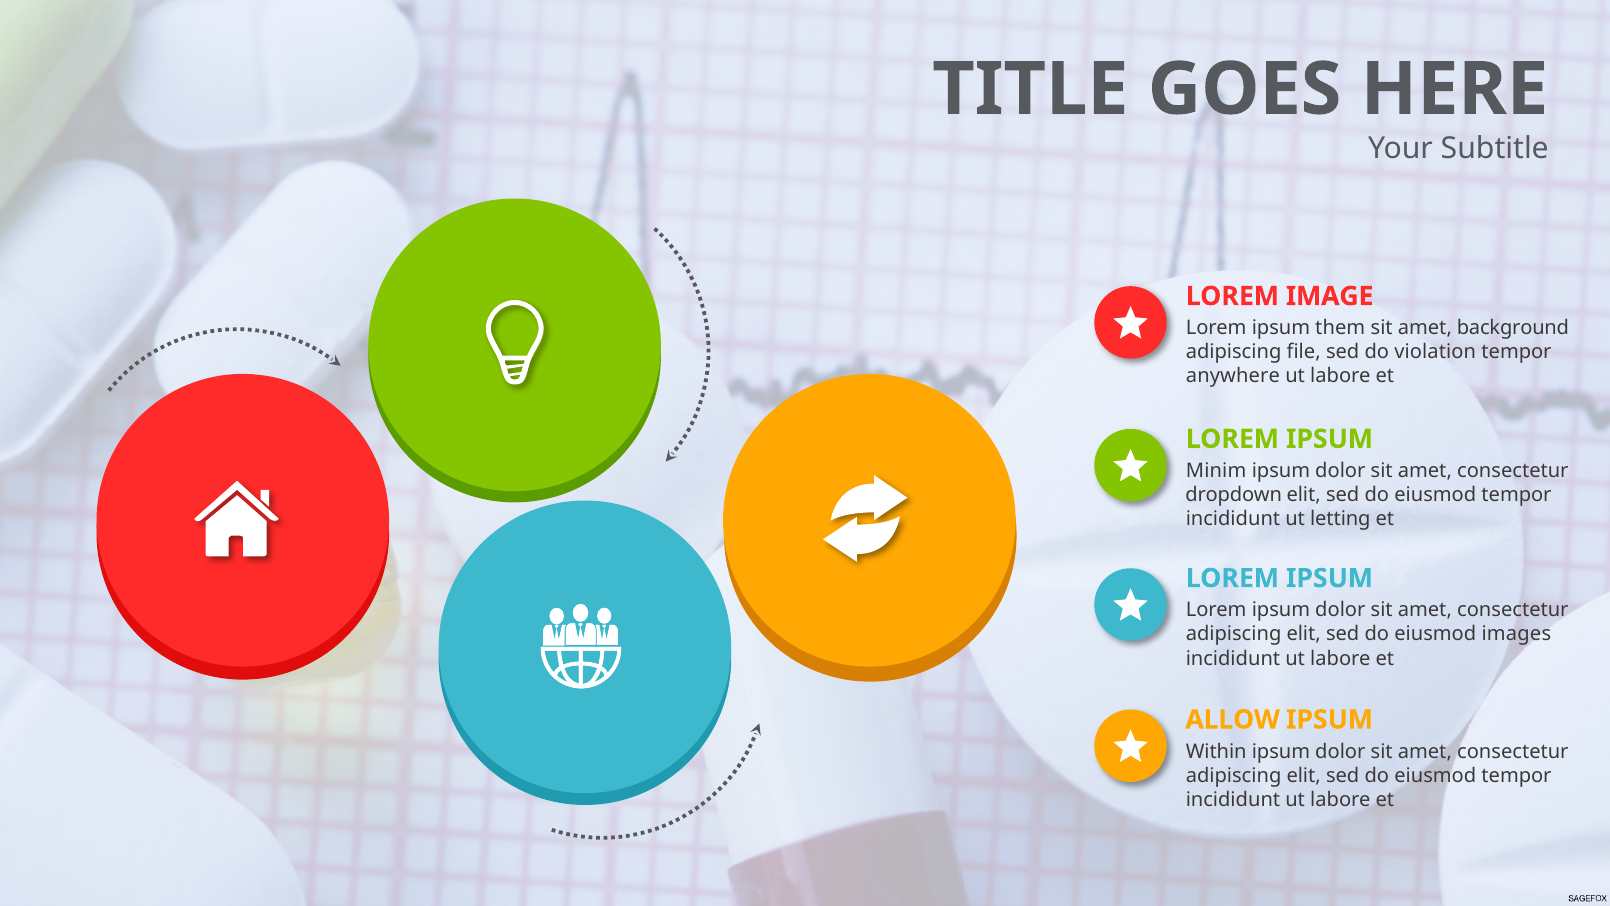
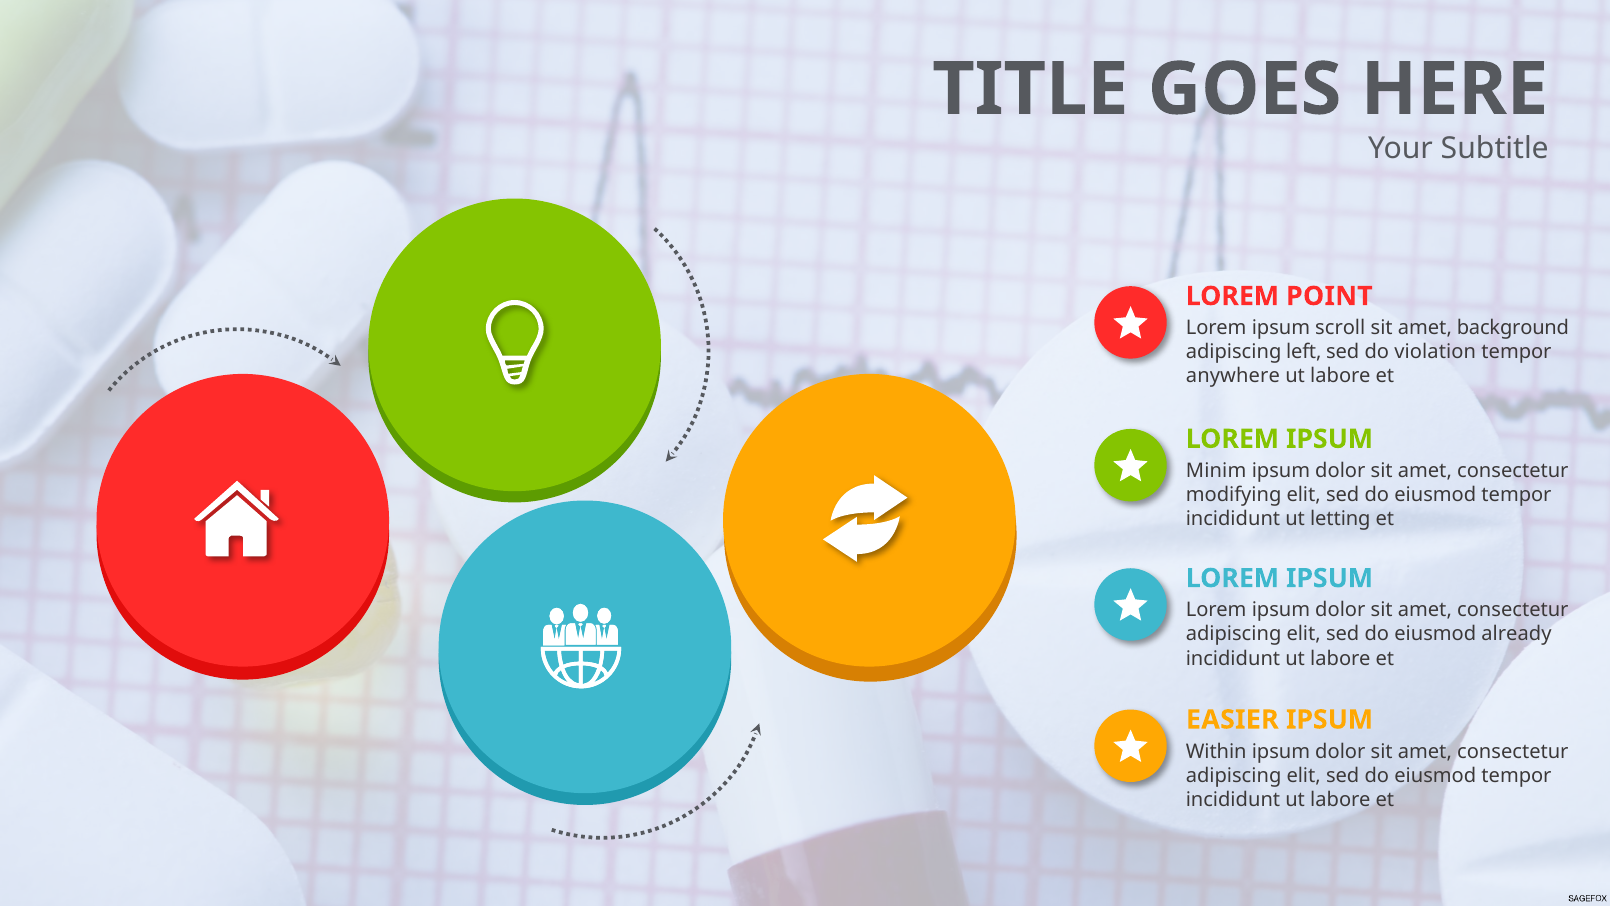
IMAGE: IMAGE -> POINT (1329, 296)
them: them -> scroll (1340, 328)
file: file -> left (1304, 352)
dropdown: dropdown -> modifying (1234, 495)
images: images -> already (1516, 634)
ALLOW: ALLOW -> EASIER (1232, 719)
